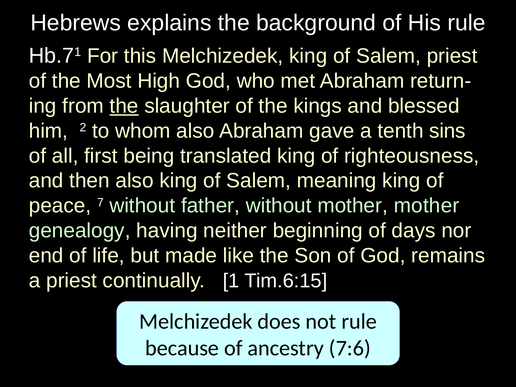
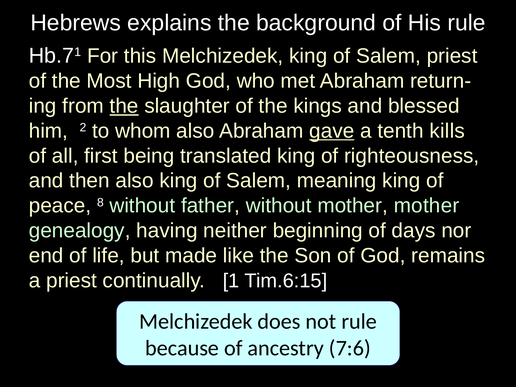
gave underline: none -> present (332, 131)
sins: sins -> kills (447, 131)
7: 7 -> 8 (100, 202)
